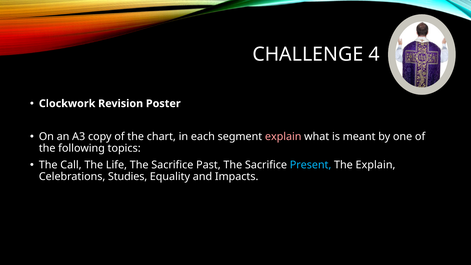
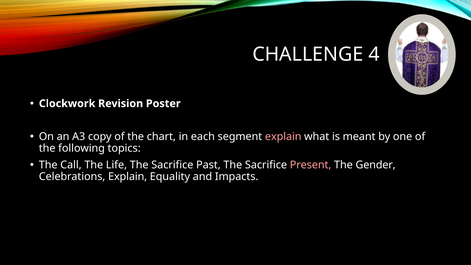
Present colour: light blue -> pink (311, 165)
The Explain: Explain -> Gender (376, 165)
Celebrations Studies: Studies -> Explain (128, 176)
